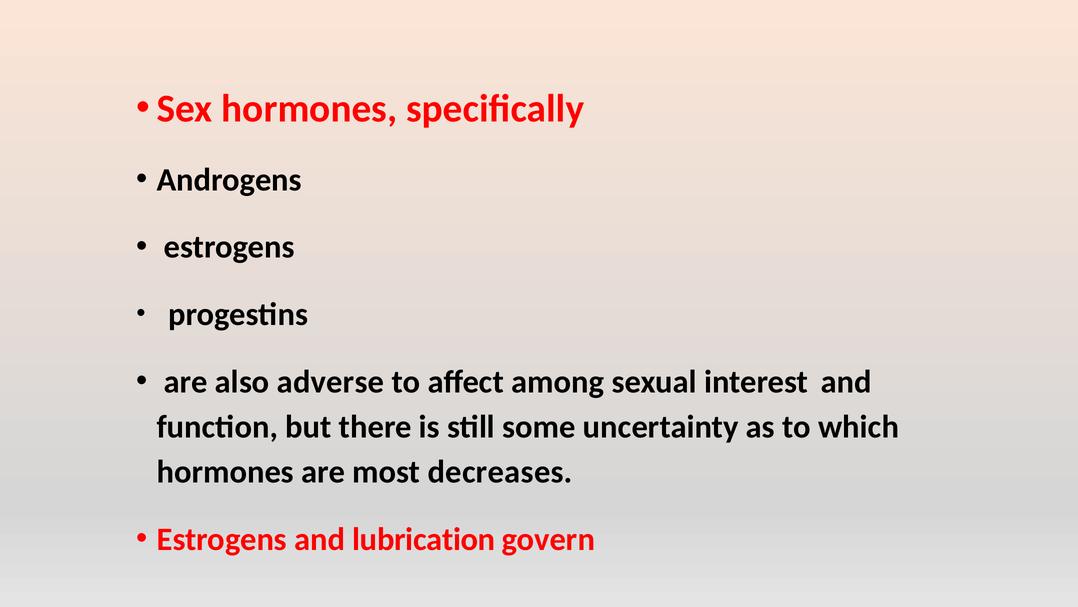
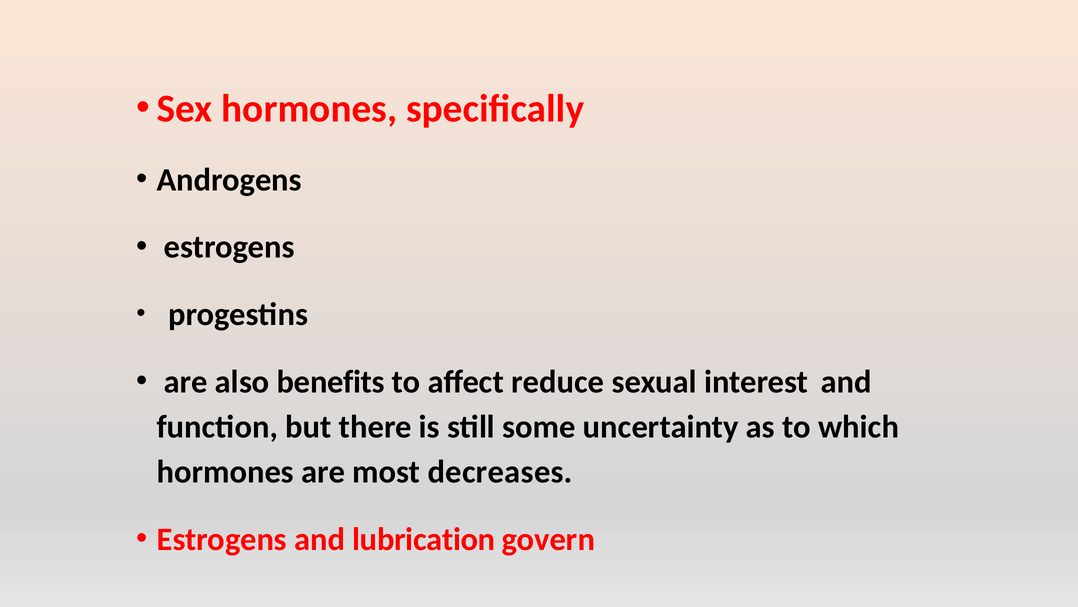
adverse: adverse -> benefits (331, 382)
among: among -> reduce (558, 382)
